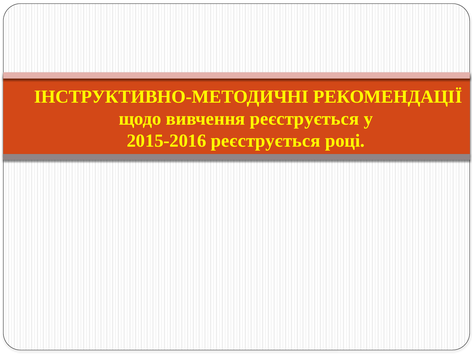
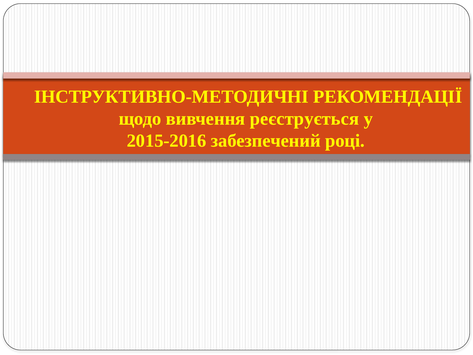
2015-2016 реєструється: реєструється -> забезпечений (266, 141)
